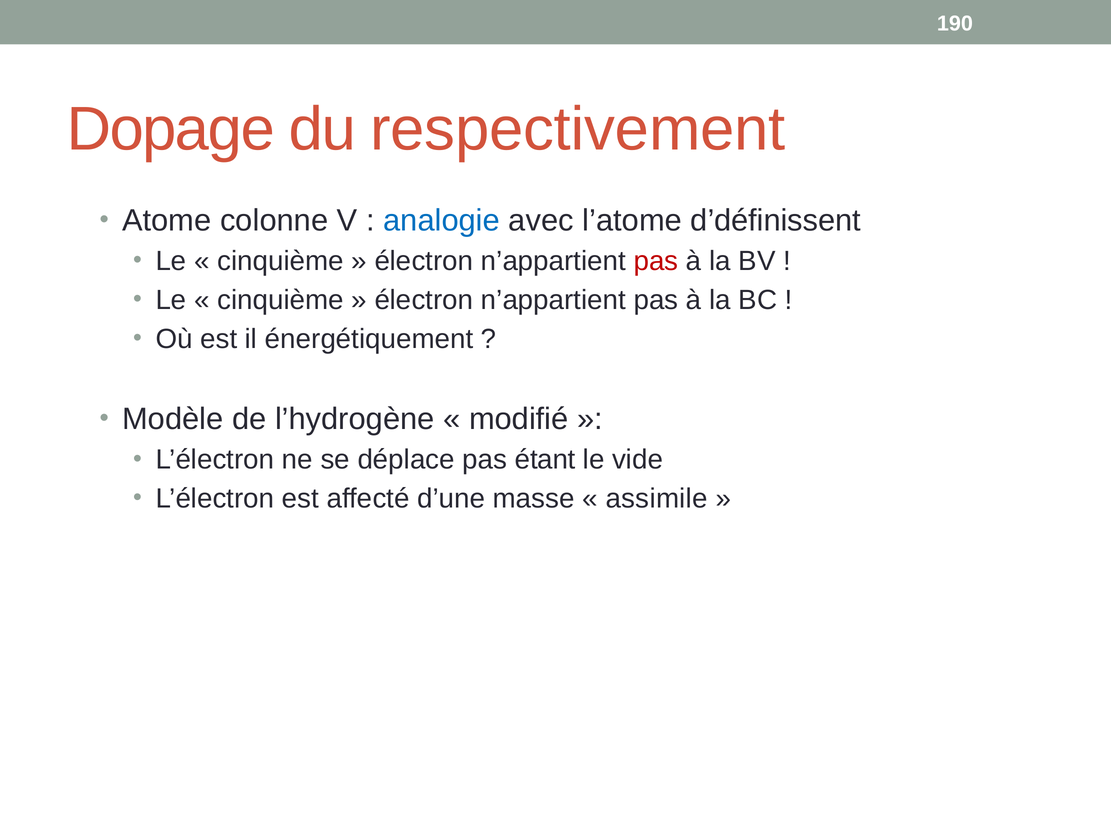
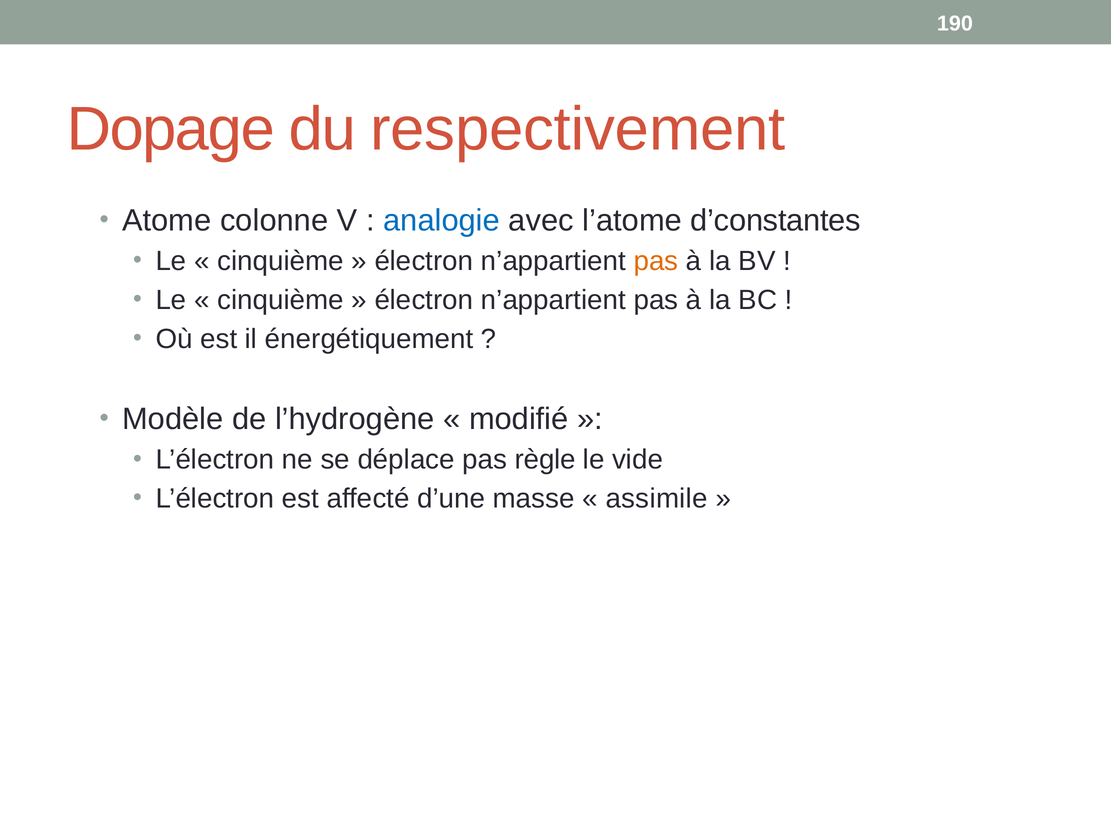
d’définissent: d’définissent -> d’constantes (776, 221)
pas colour: red -> orange (656, 261)
étant: étant -> règle (545, 460)
